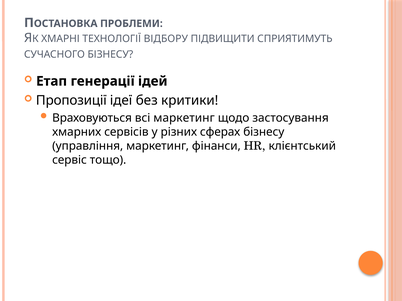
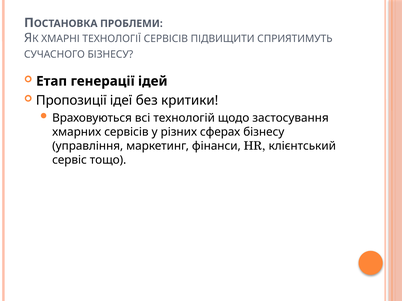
ТЕХНОЛОГІЇ ВІДБОРУ: ВІДБОРУ -> СЕРВІСІВ (166, 39)
всі маркетинг: маркетинг -> технологій (184, 118)
